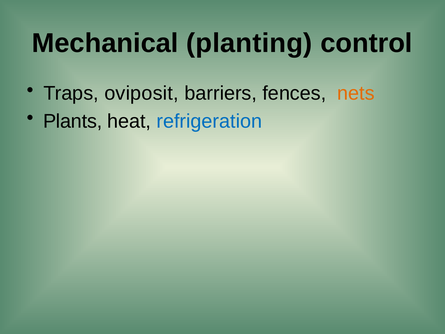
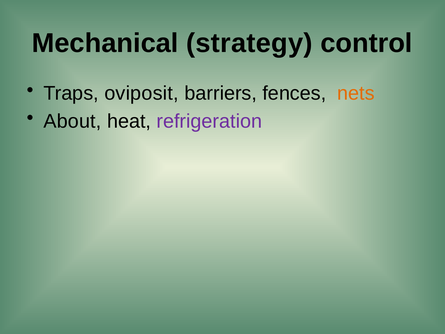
planting: planting -> strategy (249, 43)
Plants: Plants -> About (72, 121)
refrigeration colour: blue -> purple (209, 121)
